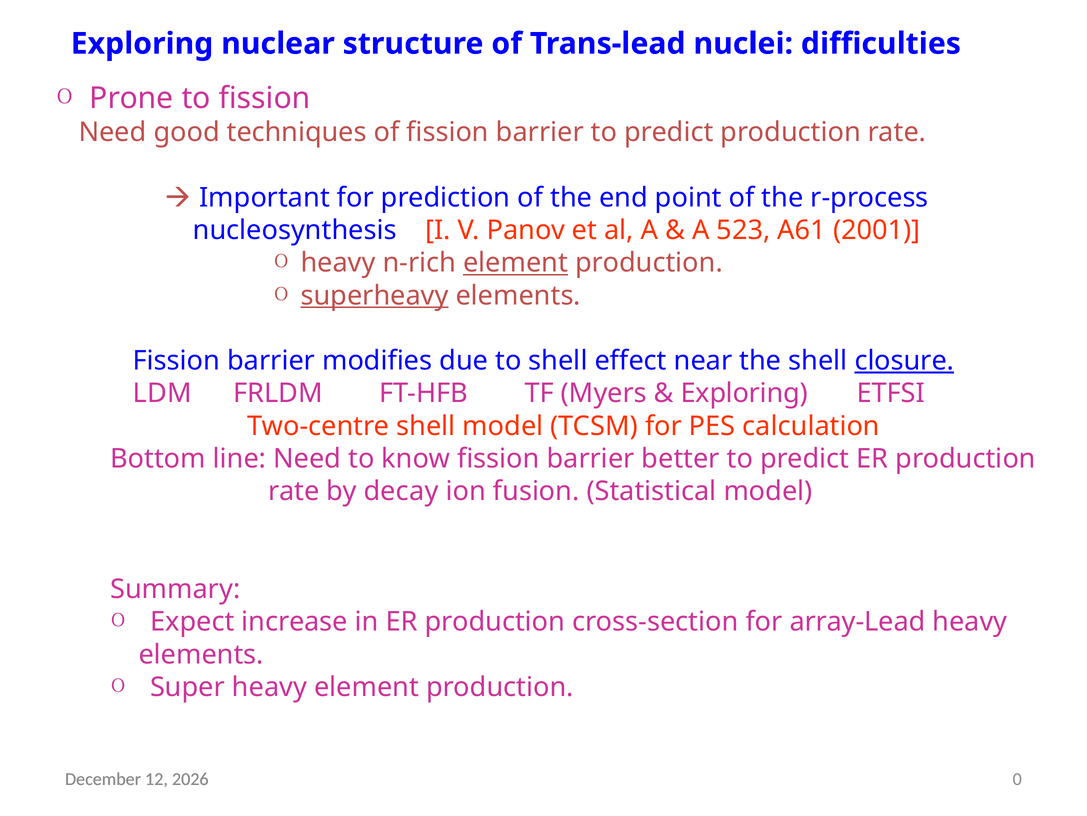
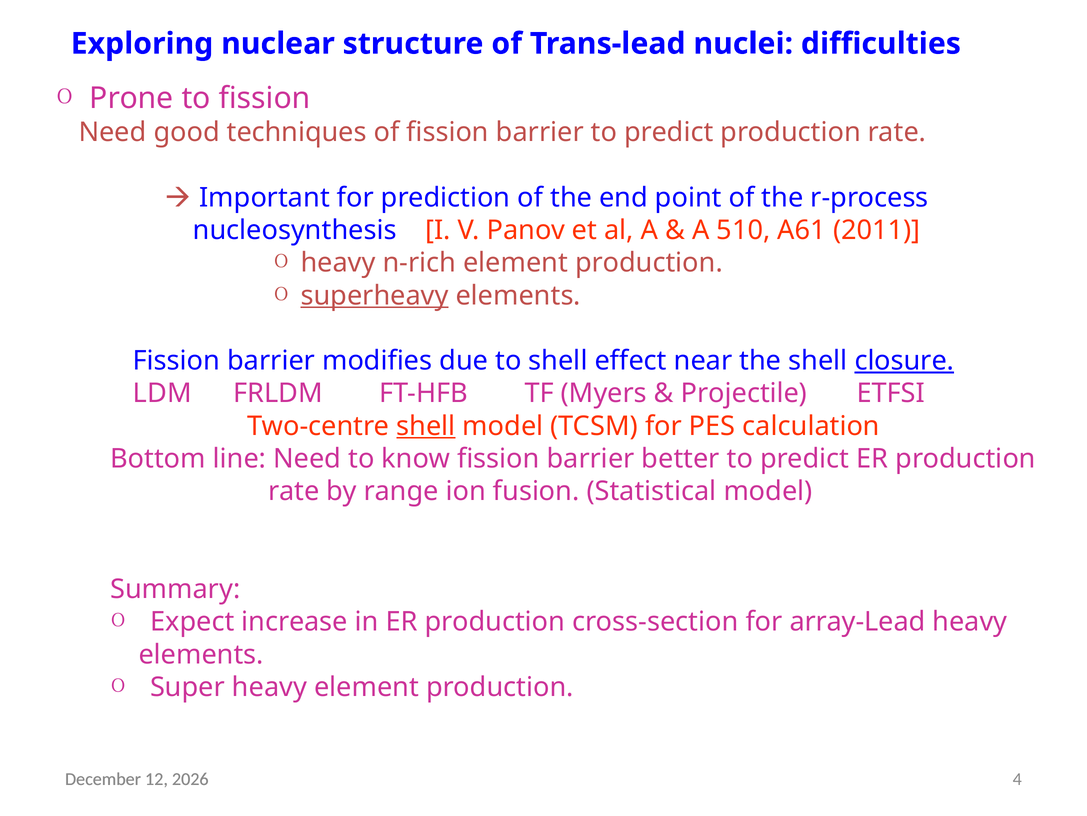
523: 523 -> 510 (743, 230)
2001: 2001 -> 2011 (877, 230)
element underline: present -> none (516, 263)
Exploring: Exploring -> Projectile (744, 393)
shell underline: none -> present (426, 426)
decay: decay -> range (401, 491)
0: 0 -> 4 (1017, 778)
